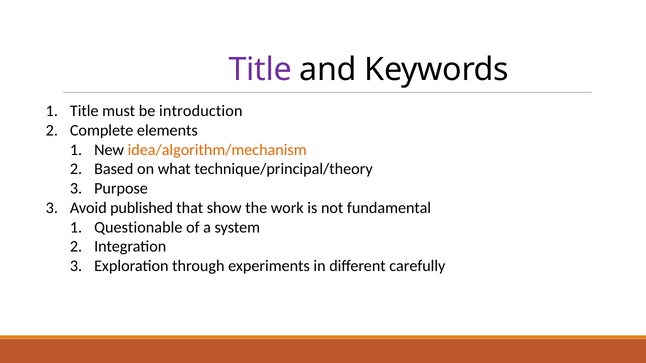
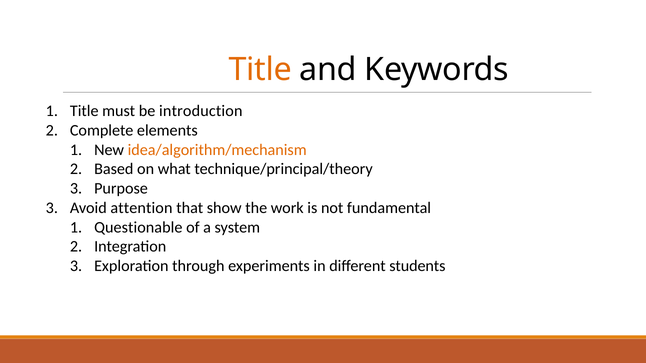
Title colour: purple -> orange (260, 70)
published: published -> attention (141, 208)
carefully: carefully -> students (417, 266)
